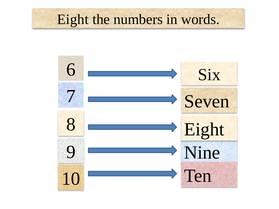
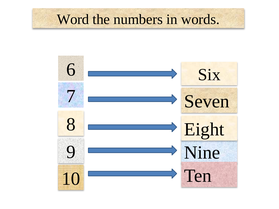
Eight: Eight -> Word (73, 19)
